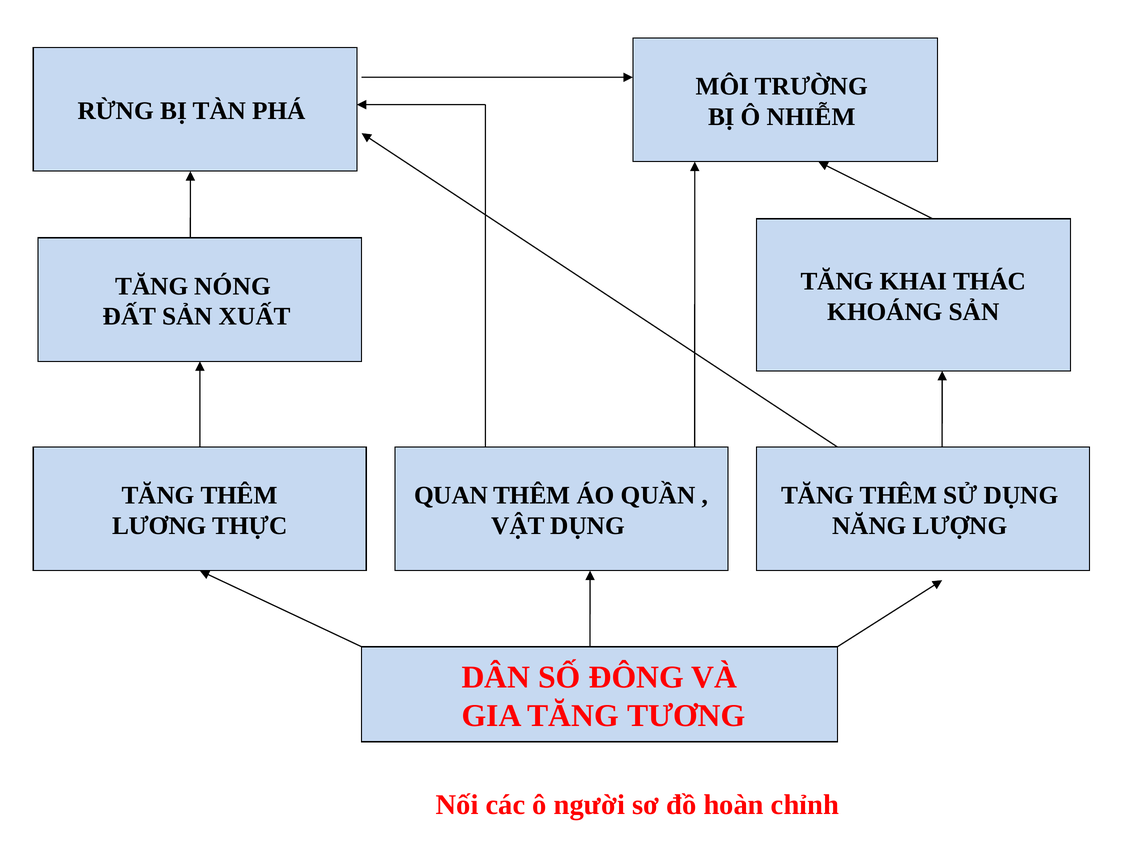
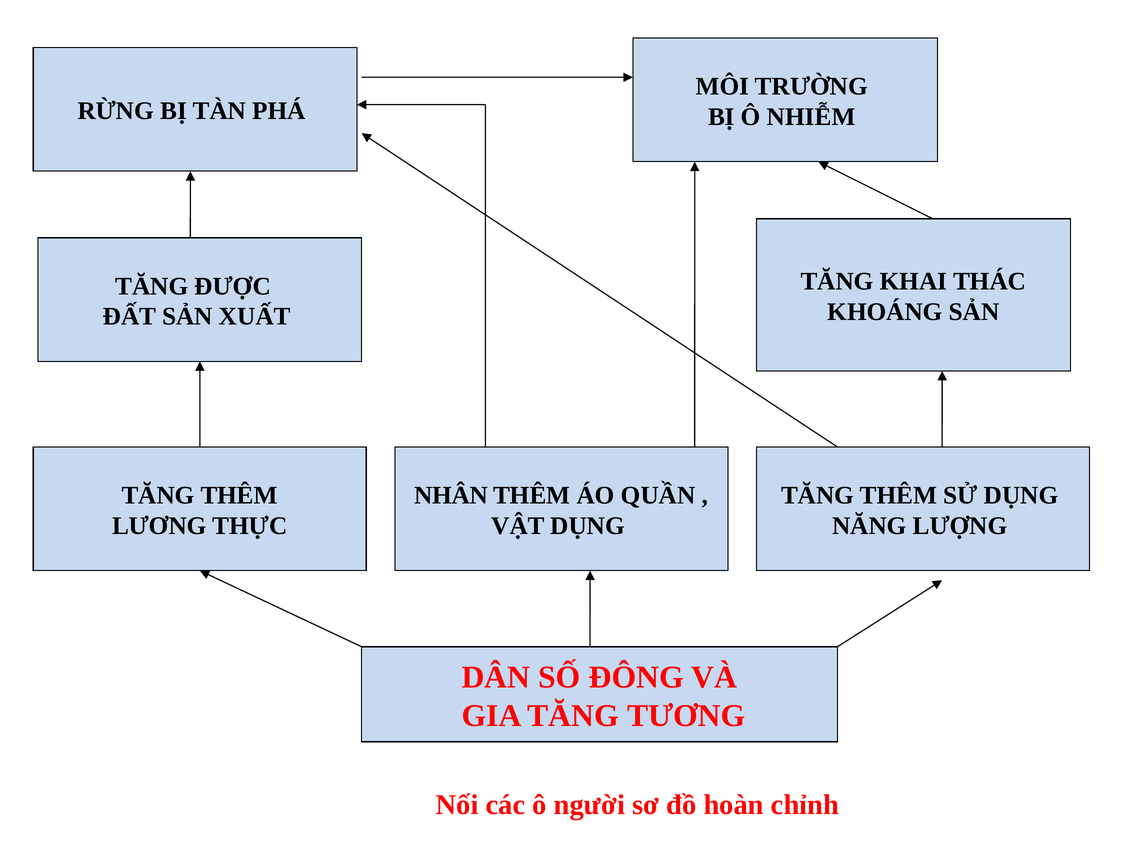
NÓNG: NÓNG -> ĐƯỢC (233, 286)
QUAN: QUAN -> NHÂN (451, 496)
